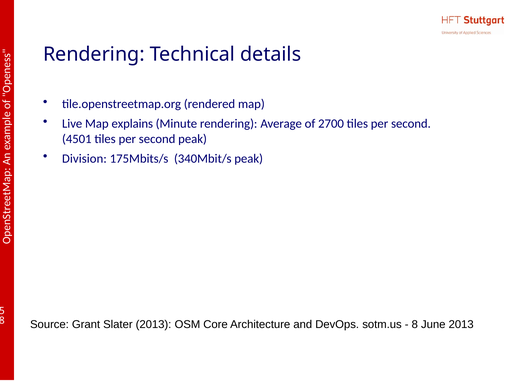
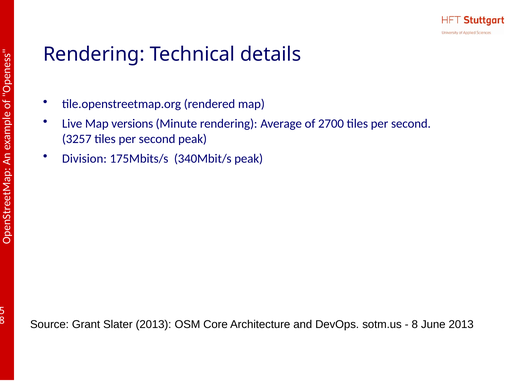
explains: explains -> versions (132, 124)
4501: 4501 -> 3257 (77, 139)
